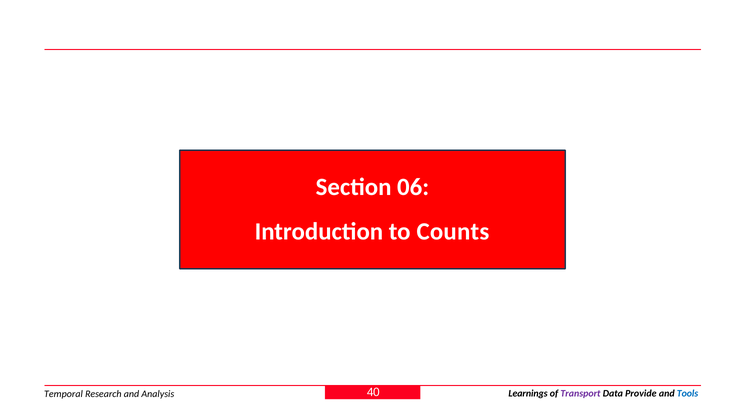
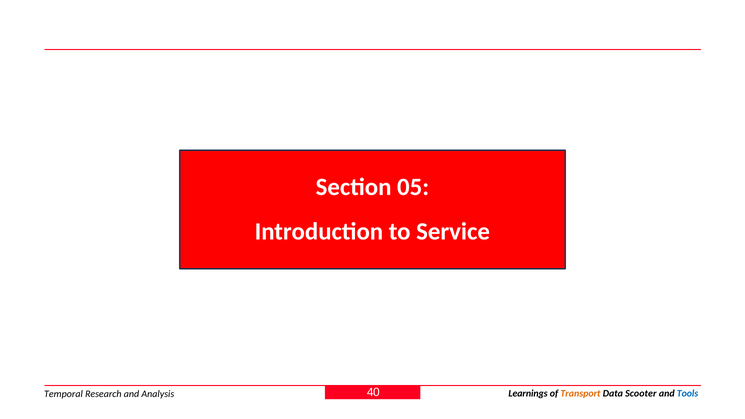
06: 06 -> 05 (413, 187)
Counts: Counts -> Service (453, 232)
Transport colour: purple -> orange (581, 394)
Provide: Provide -> Scooter (641, 394)
